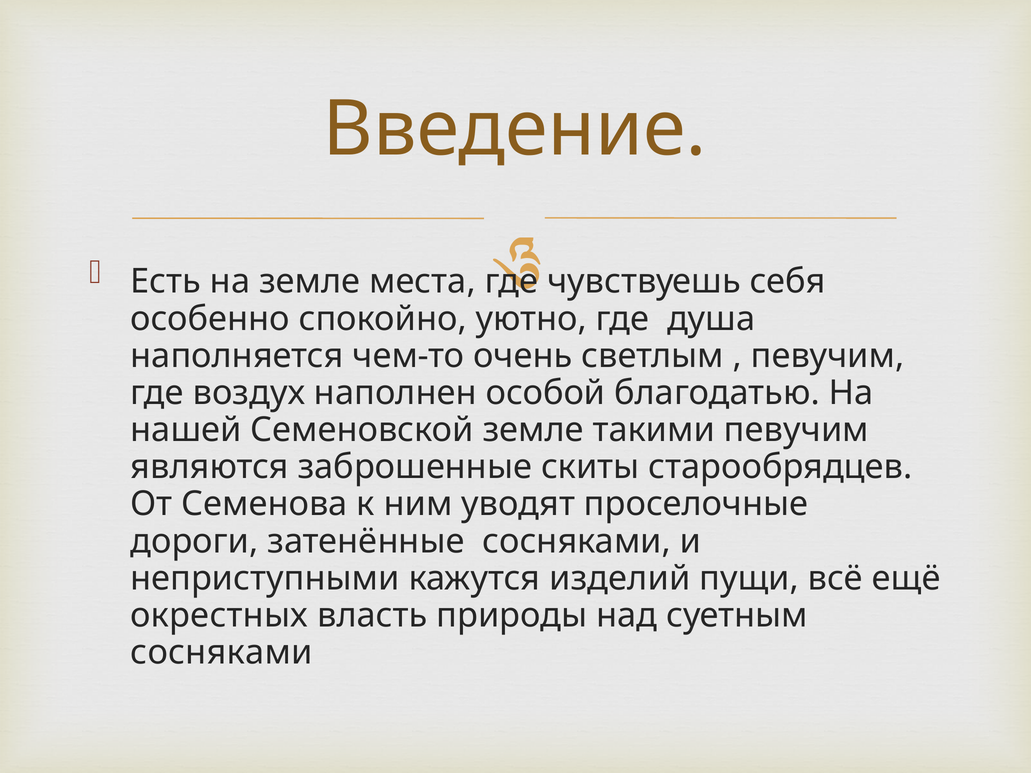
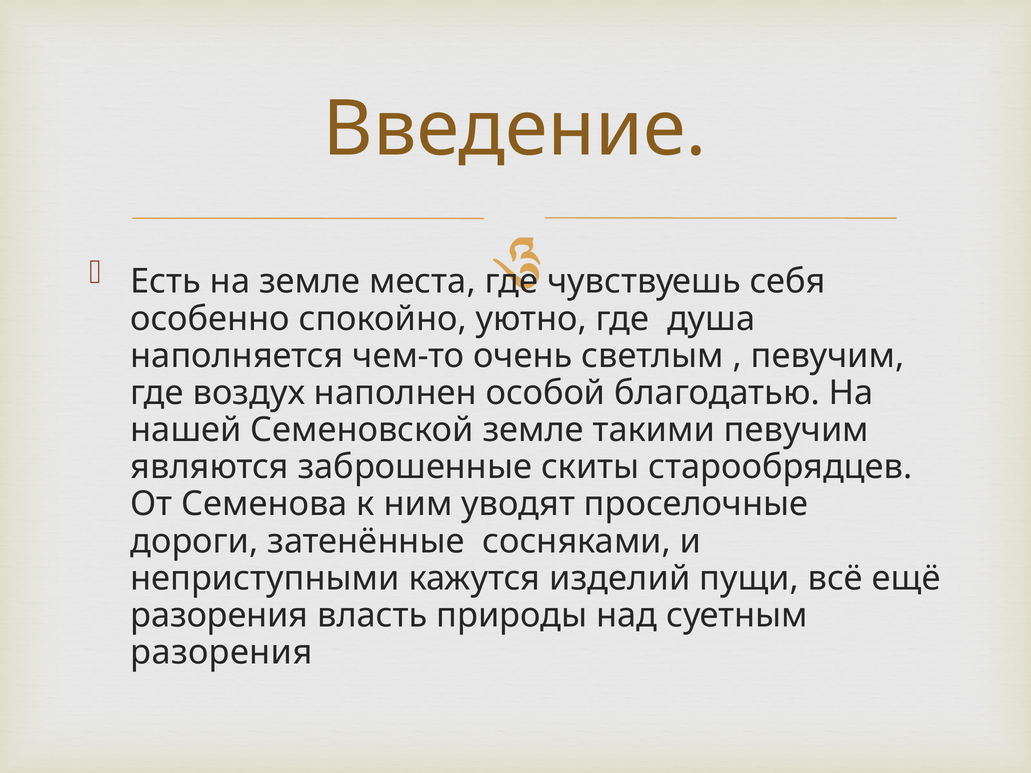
окрестных: окрестных -> разорения (219, 616)
сосняками: сосняками -> разорения (221, 653)
